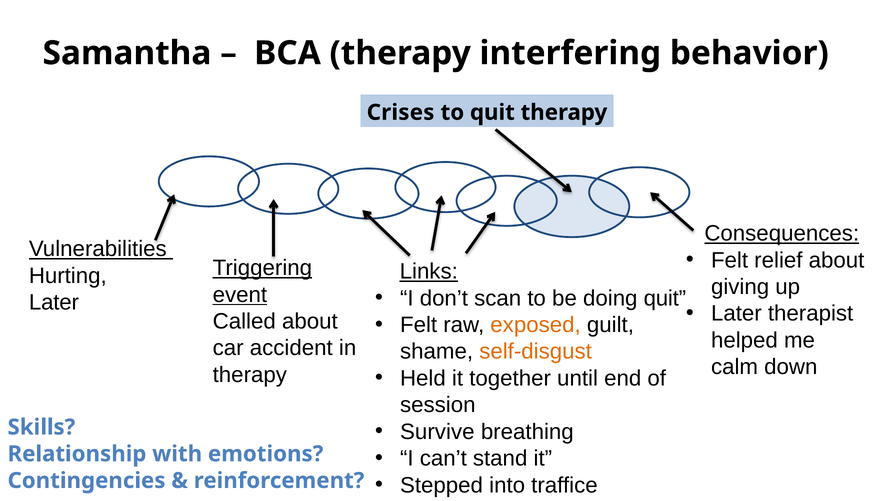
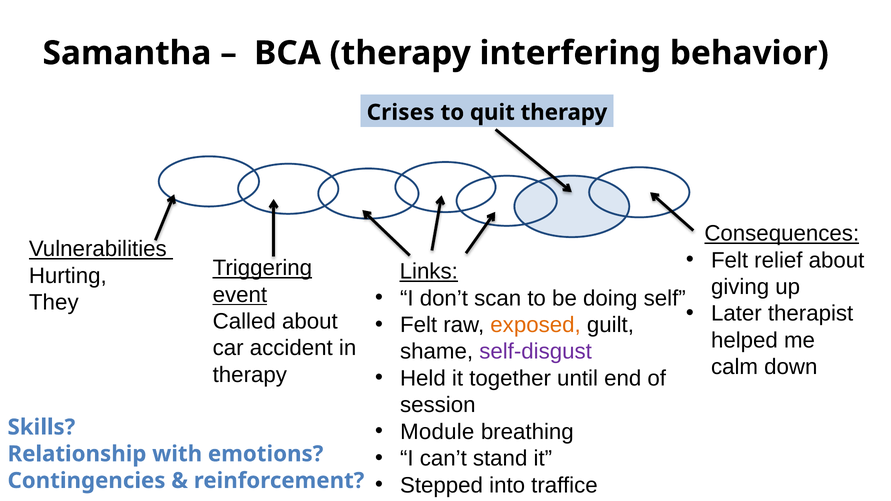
doing quit: quit -> self (665, 298)
Later: Later -> They (54, 303)
self-disgust colour: orange -> purple (536, 352)
Survive: Survive -> Module (437, 432)
